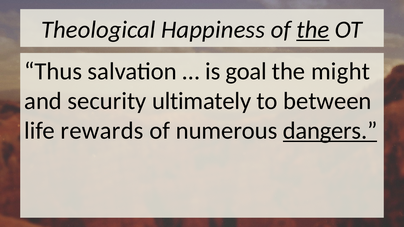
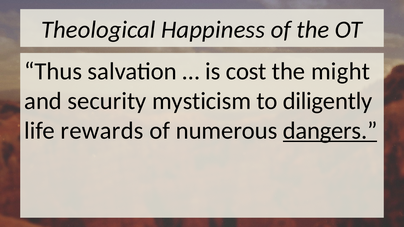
the underline: present -> none (313, 30)
goal: goal -> cost (246, 72)
ultimately: ultimately -> mysticism (202, 101)
between: between -> diligently (327, 101)
